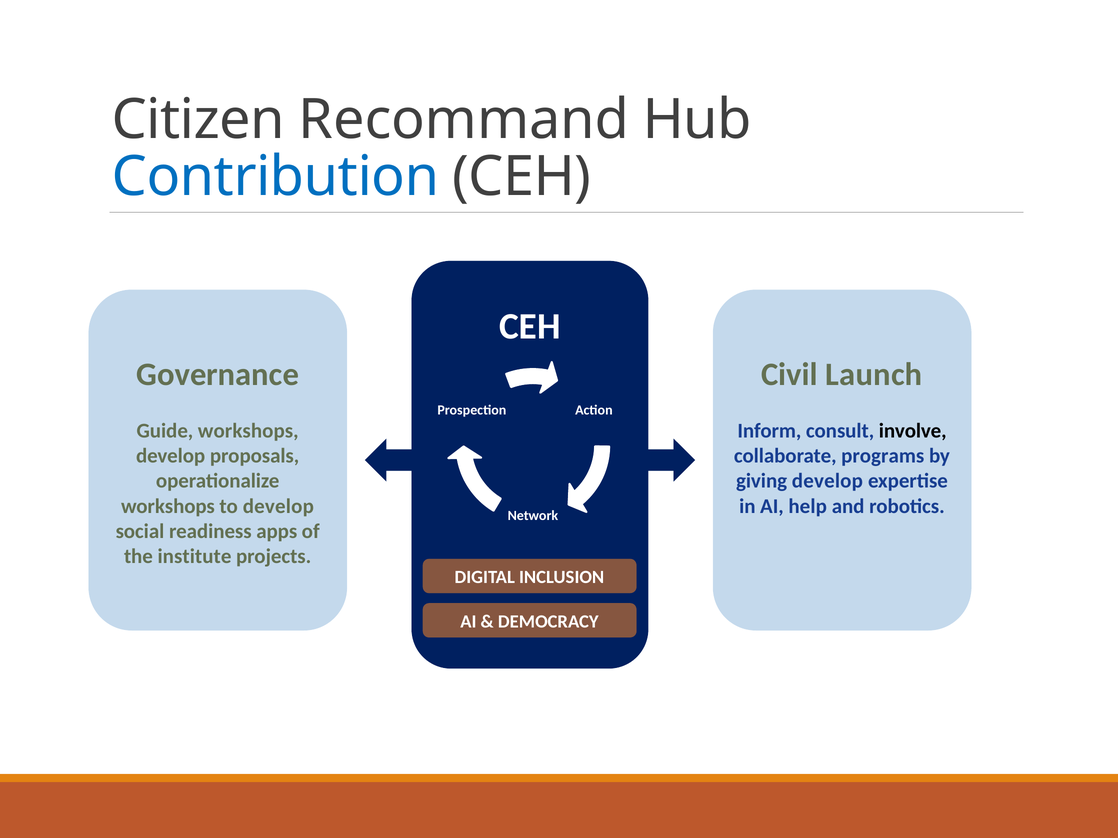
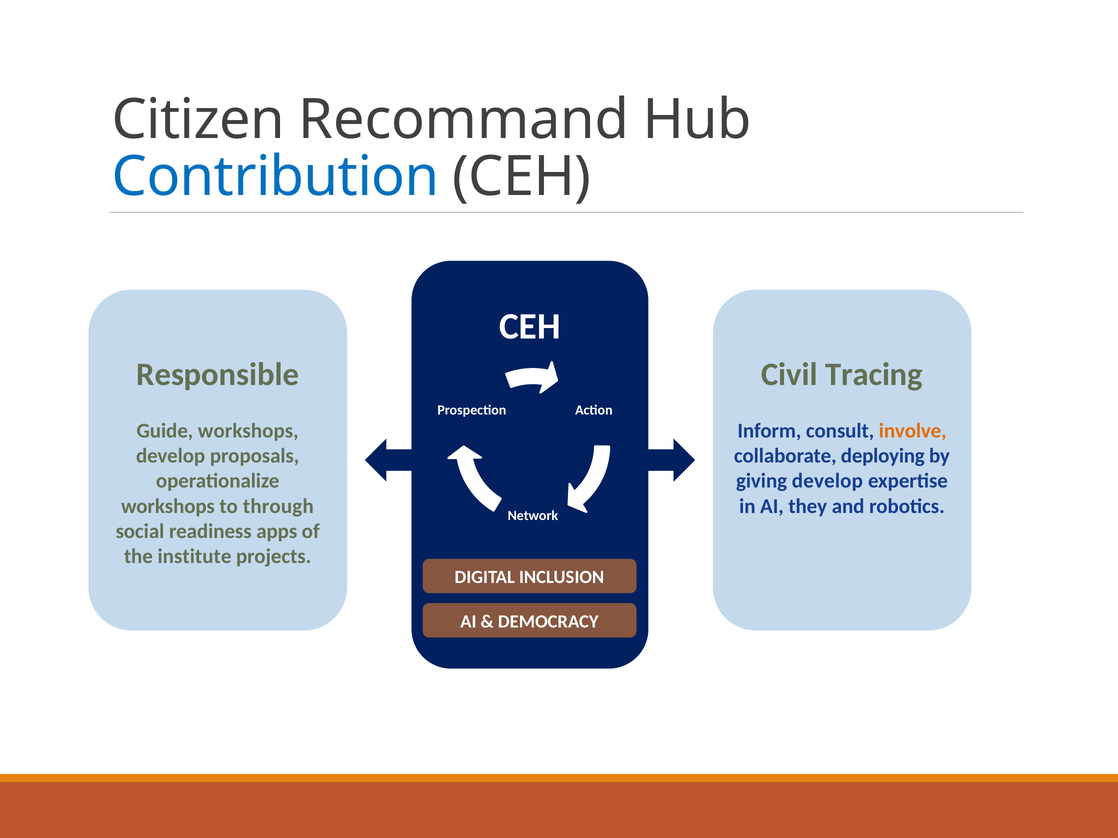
Governance: Governance -> Responsible (218, 375)
Launch: Launch -> Tracing (874, 375)
involve colour: black -> orange (913, 431)
programs: programs -> deploying (883, 456)
to develop: develop -> through (278, 506)
help: help -> they (808, 506)
